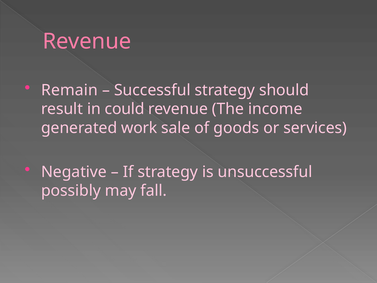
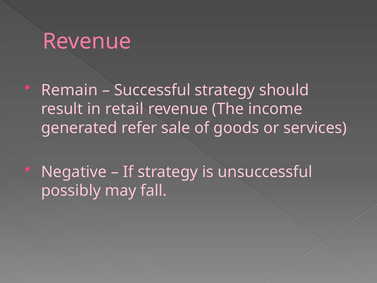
could: could -> retail (124, 109)
work: work -> refer (139, 128)
